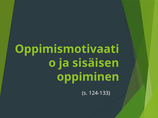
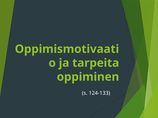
sisäisen: sisäisen -> tarpeita (96, 63)
